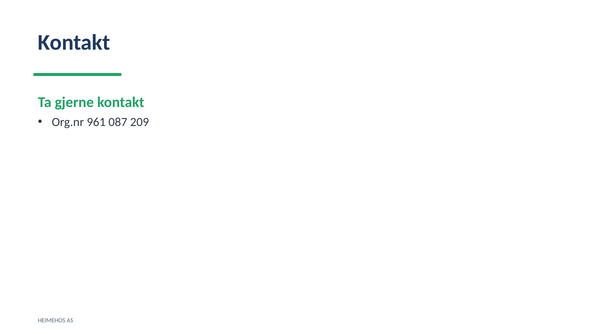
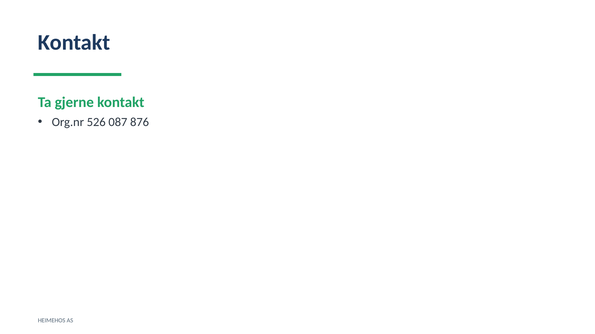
961: 961 -> 526 (96, 122)
209: 209 -> 876 (140, 122)
